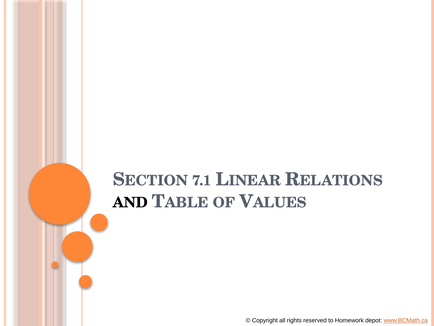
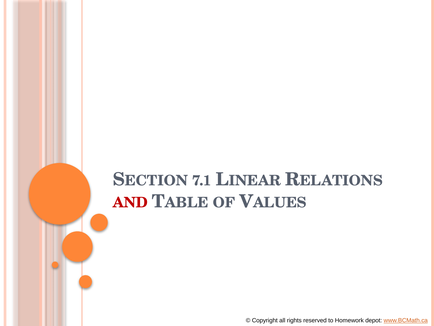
AND colour: black -> red (130, 202)
